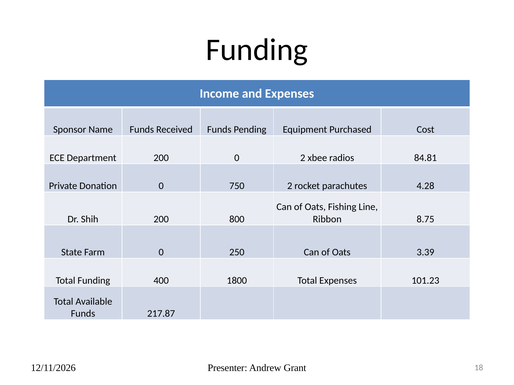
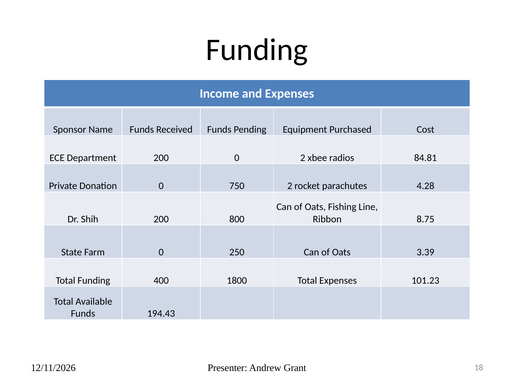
217.87: 217.87 -> 194.43 (161, 314)
